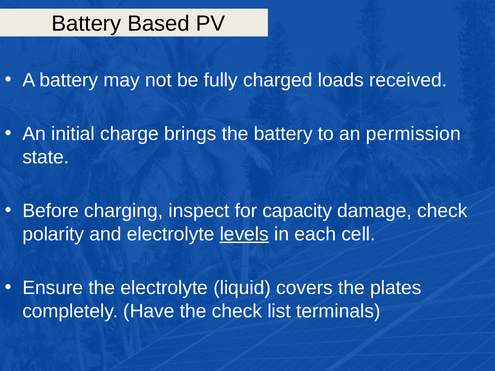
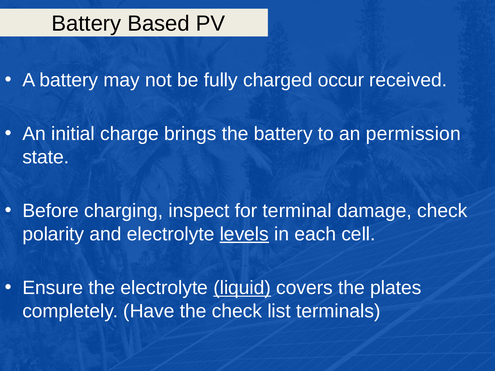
loads: loads -> occur (341, 80)
capacity: capacity -> terminal (297, 211)
liquid underline: none -> present (242, 288)
